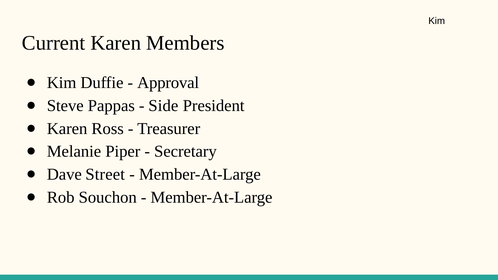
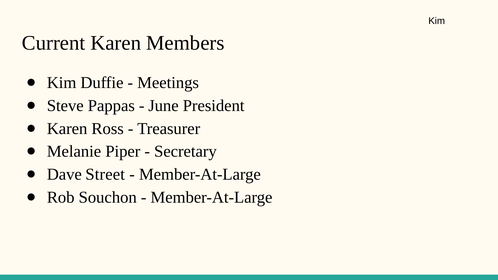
Approval: Approval -> Meetings (168, 83)
Side: Side -> June (163, 106)
